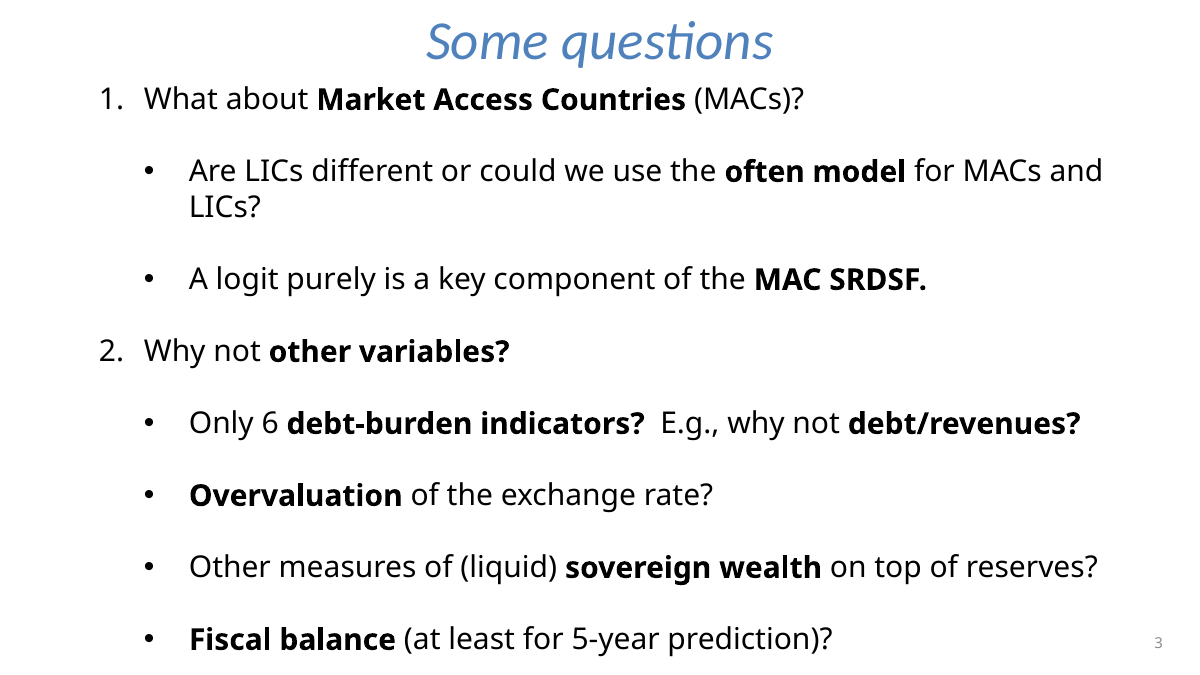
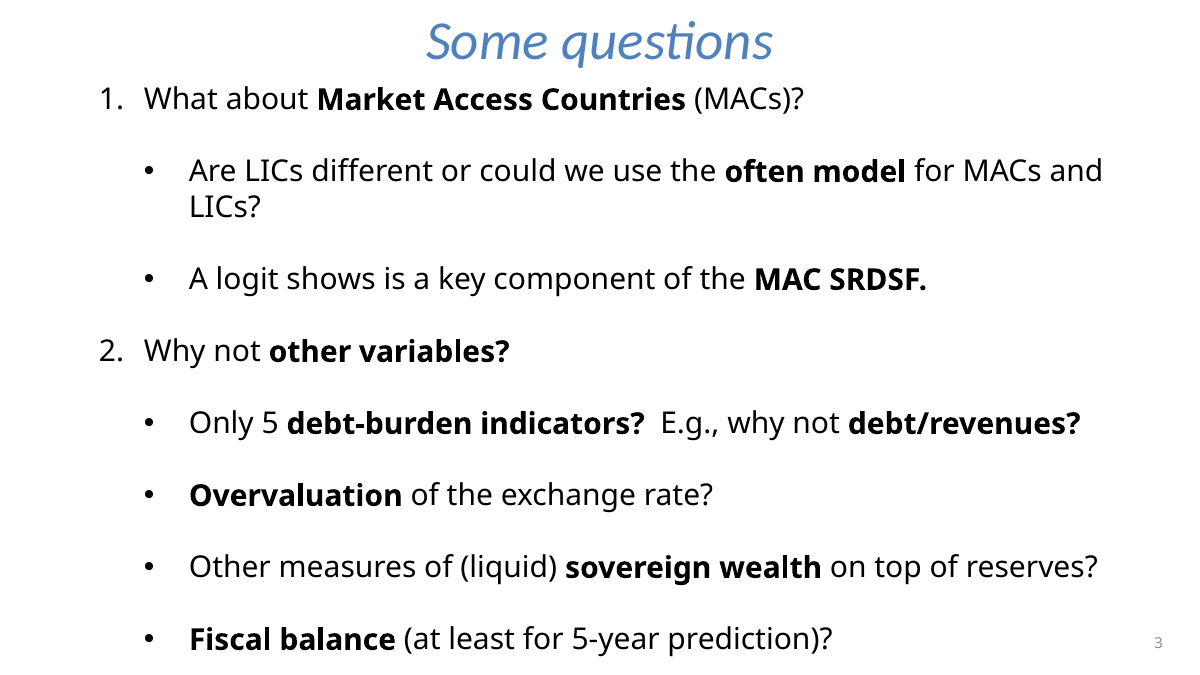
purely: purely -> shows (331, 280)
6: 6 -> 5 (270, 424)
